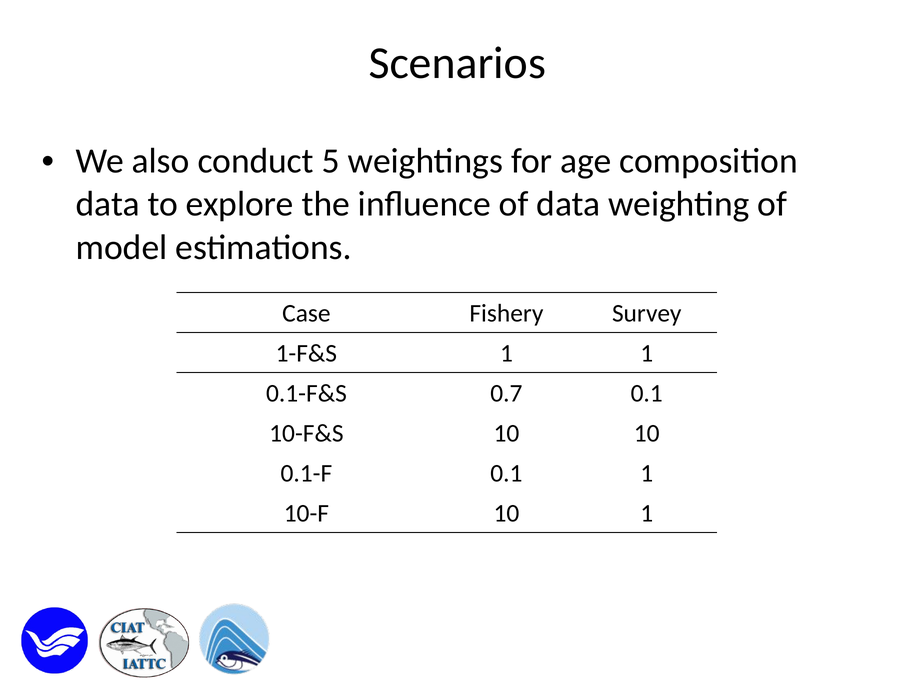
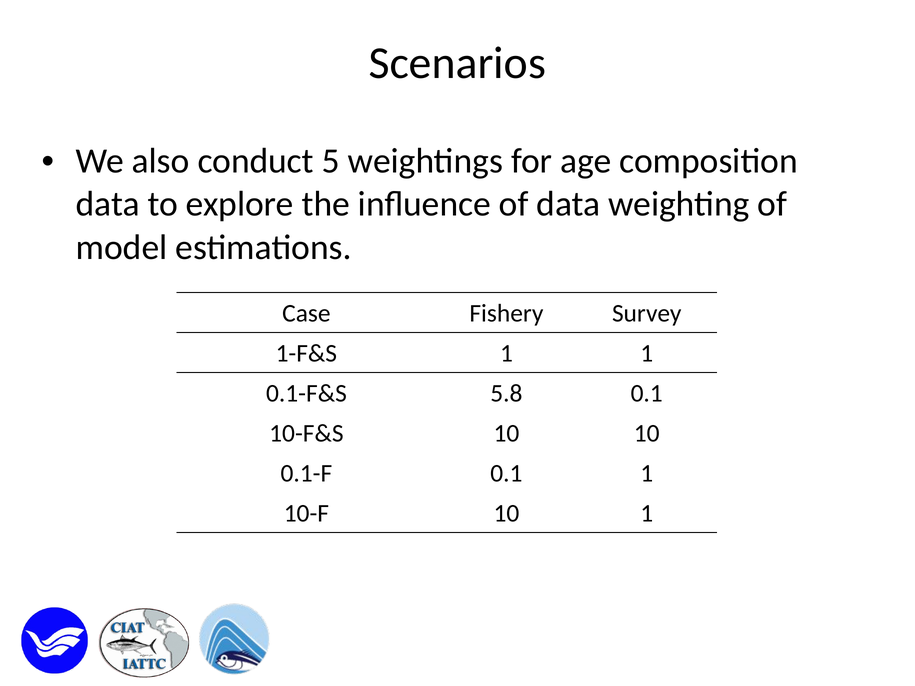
0.7: 0.7 -> 5.8 (506, 393)
